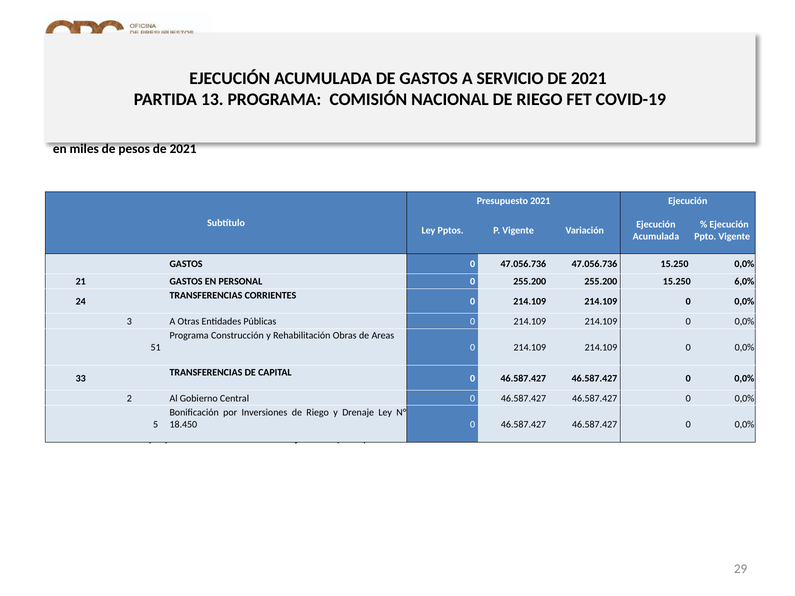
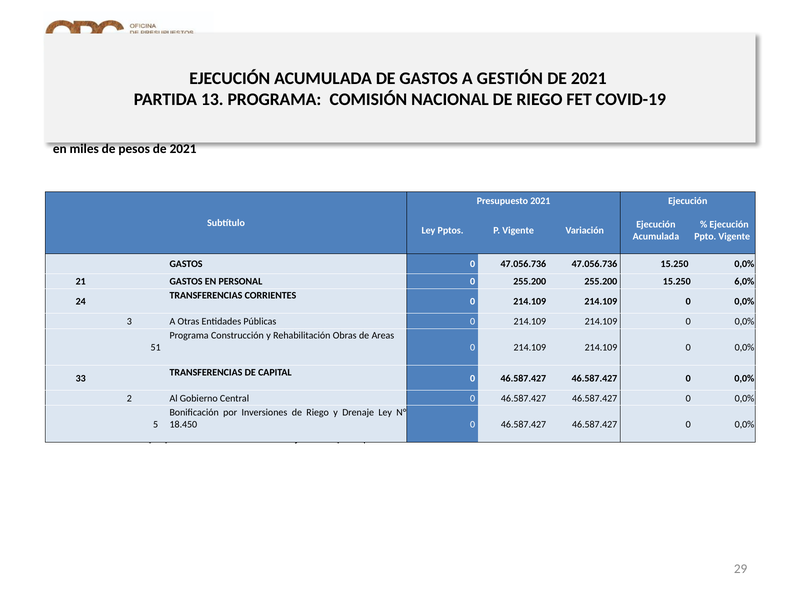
SERVICIO: SERVICIO -> GESTIÓN (510, 79)
